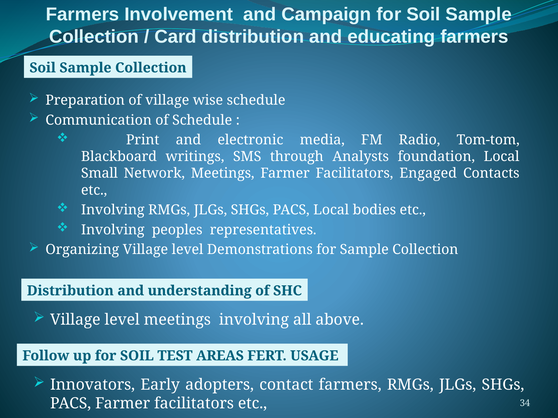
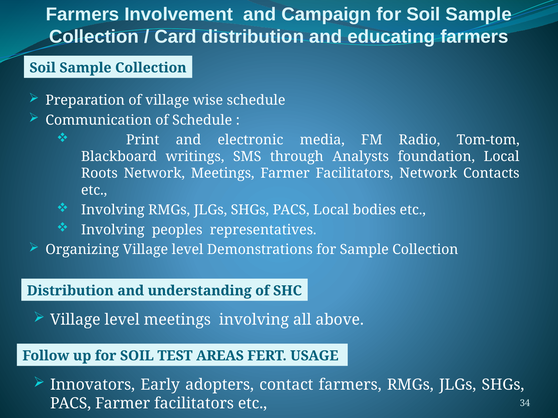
Small: Small -> Roots (99, 174)
Facilitators Engaged: Engaged -> Network (428, 174)
